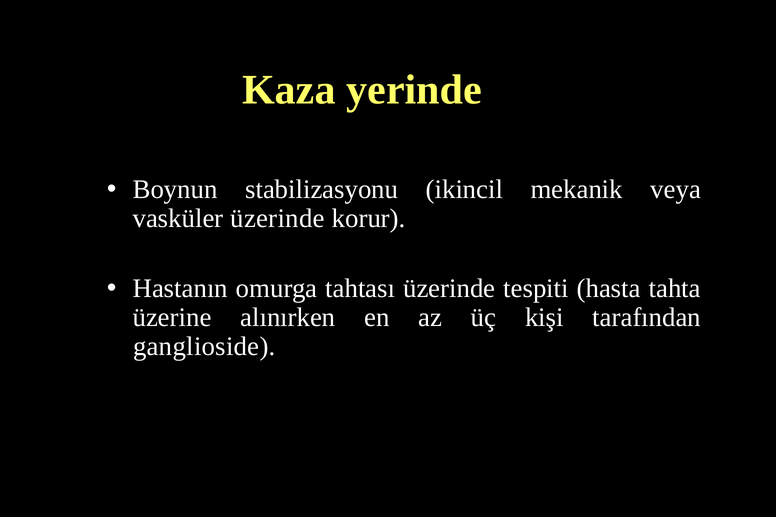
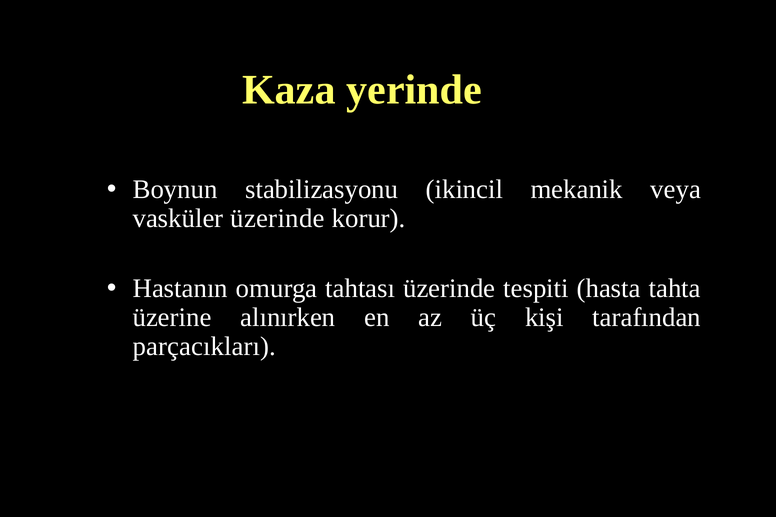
ganglioside: ganglioside -> parçacıkları (204, 347)
